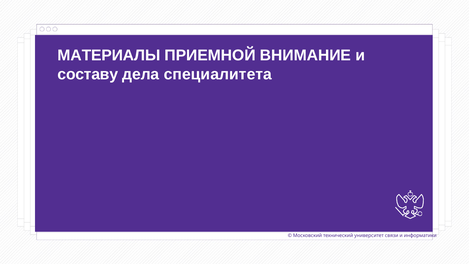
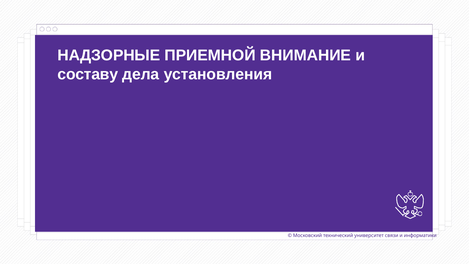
МАТЕРИАЛЫ: МАТЕРИАЛЫ -> НАДЗОРНЫЕ (109, 55)
специалитета: специалитета -> установления (218, 74)
